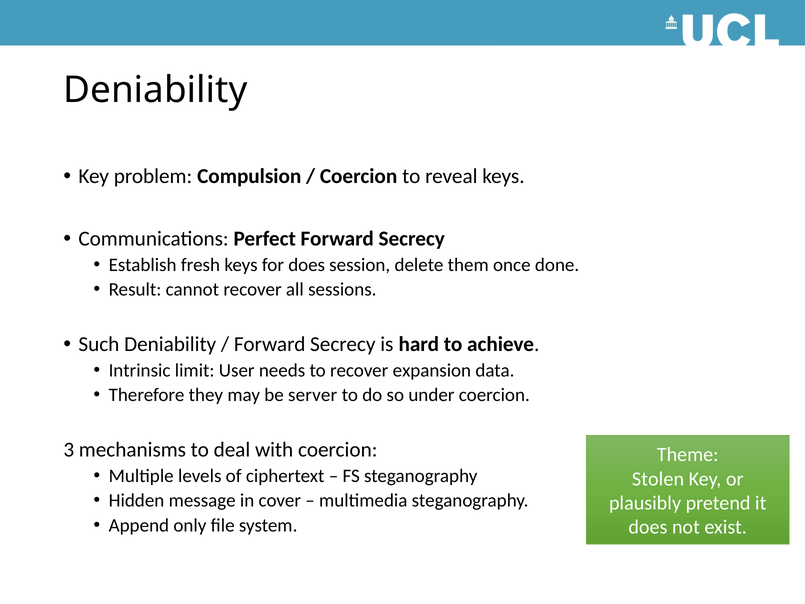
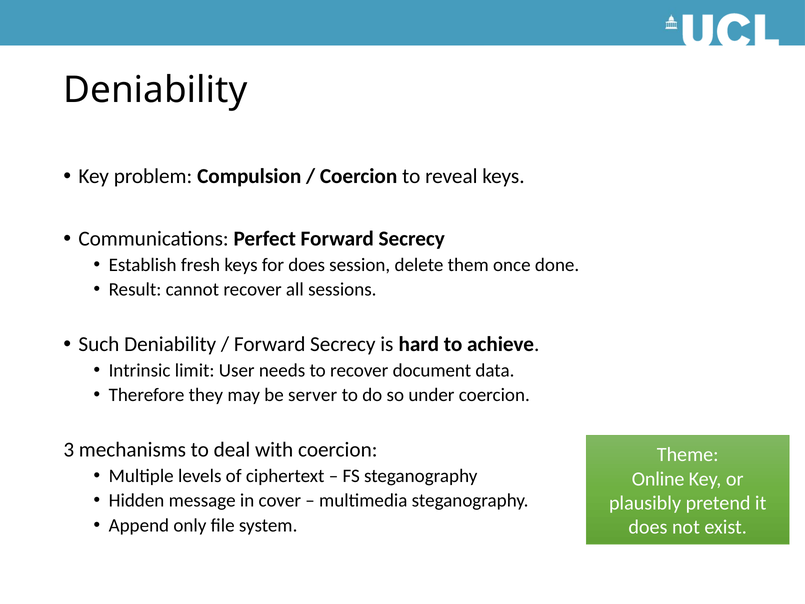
expansion: expansion -> document (432, 370)
Stolen: Stolen -> Online (658, 479)
